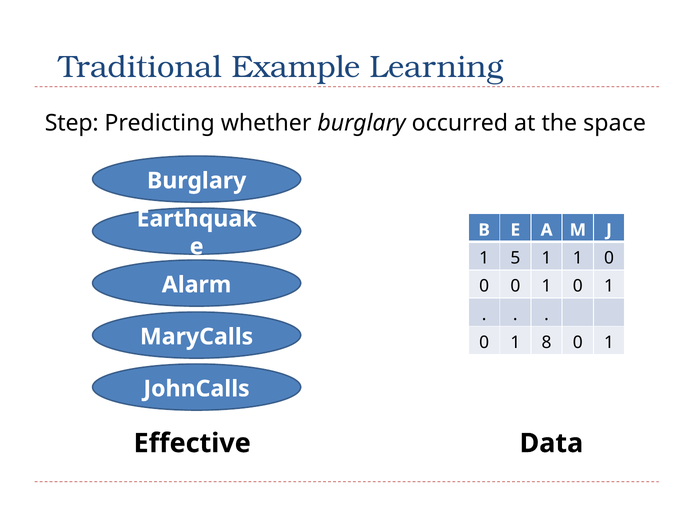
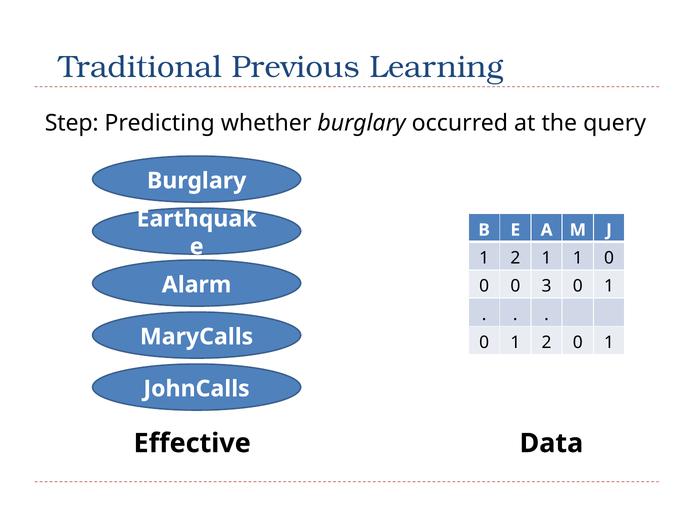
Example: Example -> Previous (296, 67)
space: space -> query (615, 123)
5: 5 -> 2 (515, 258)
0 0 1: 1 -> 3 (547, 287)
0 1 8: 8 -> 2 (547, 343)
